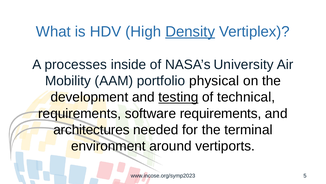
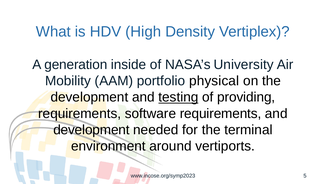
Density underline: present -> none (190, 31)
processes: processes -> generation (76, 64)
technical: technical -> providing (246, 97)
architectures: architectures -> development (91, 129)
